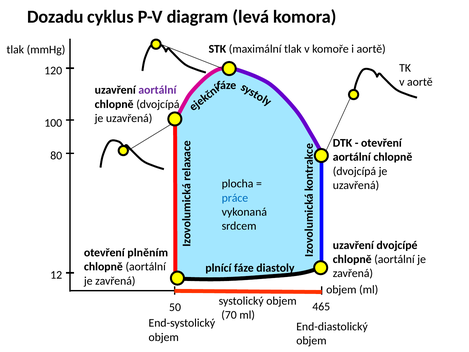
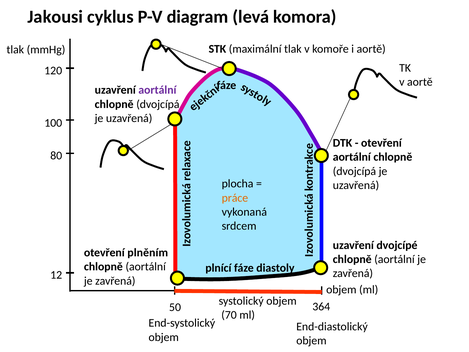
Dozadu: Dozadu -> Jakousi (55, 17)
práce colour: blue -> orange (235, 198)
465: 465 -> 364 (321, 306)
